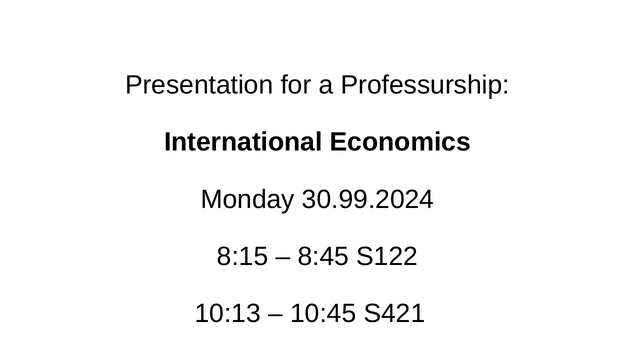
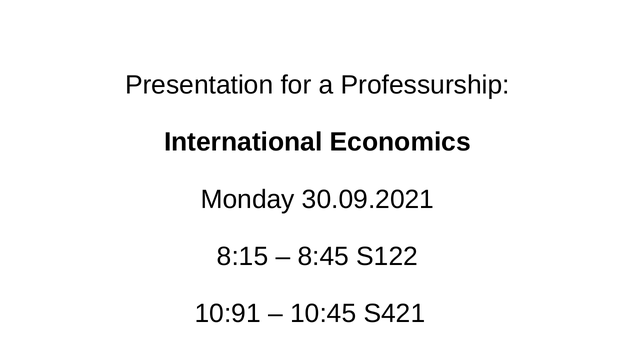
30.99.2024: 30.99.2024 -> 30.09.2021 (368, 199)
10:13: 10:13 -> 10:91 (228, 314)
